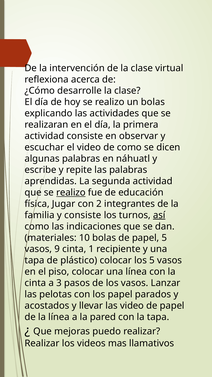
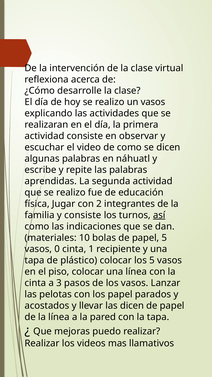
un bolas: bolas -> vasos (153, 102)
realizo underline: present -> none (71, 192)
9: 9 -> 0 (57, 249)
las video: video -> dicen (132, 306)
